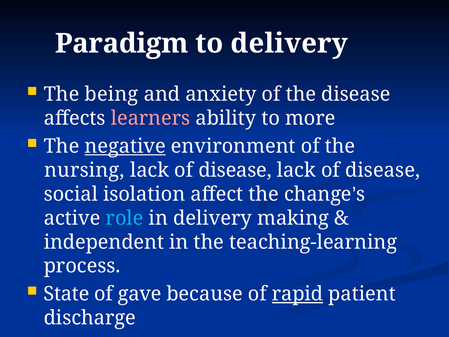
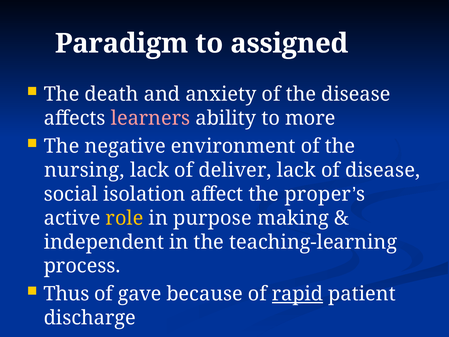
to delivery: delivery -> assigned (289, 43)
being: being -> death (112, 94)
negative underline: present -> none (125, 146)
disease: disease -> deliver (235, 170)
change: change -> proper (318, 194)
role colour: light blue -> yellow (125, 218)
in delivery: delivery -> purpose (212, 218)
State: State -> Thus (66, 294)
